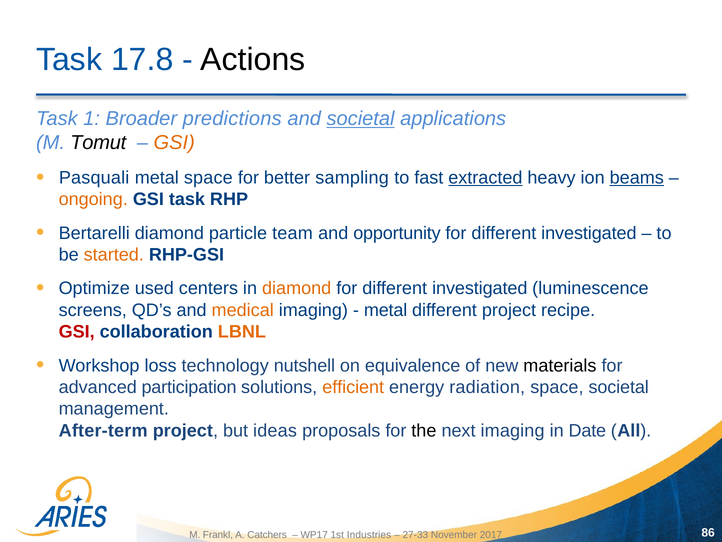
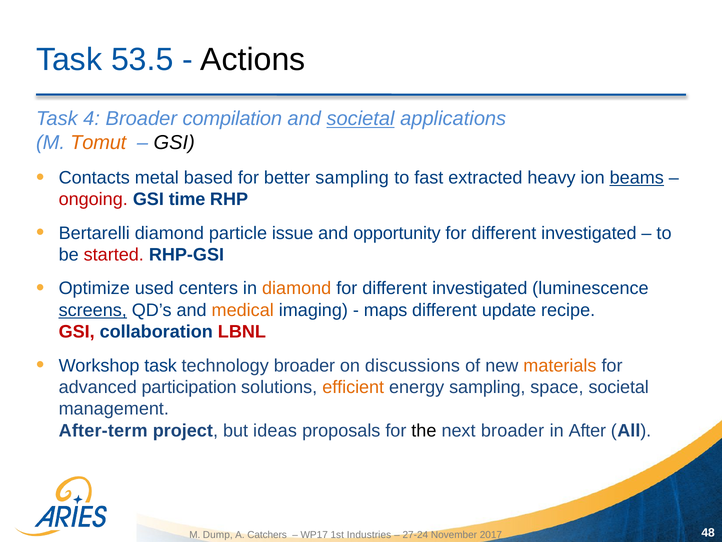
17.8: 17.8 -> 53.5 (142, 60)
1: 1 -> 4 (92, 119)
predictions: predictions -> compilation (232, 119)
Tomut colour: black -> orange (98, 143)
GSI colour: orange -> black (174, 143)
Pasquali: Pasquali -> Contacts (94, 177)
metal space: space -> based (208, 177)
extracted underline: present -> none (485, 177)
ongoing colour: orange -> red (93, 199)
GSI task: task -> time (187, 199)
team: team -> issue (293, 233)
started colour: orange -> red (114, 255)
screens underline: none -> present (93, 310)
metal: metal -> maps (386, 310)
different project: project -> update (509, 310)
LBNL colour: orange -> red (242, 332)
Workshop loss: loss -> task (161, 365)
technology nutshell: nutshell -> broader (304, 365)
equivalence: equivalence -> discussions (412, 365)
materials colour: black -> orange (560, 365)
energy radiation: radiation -> sampling (487, 387)
next imaging: imaging -> broader (513, 430)
Date: Date -> After (587, 430)
Frankl: Frankl -> Dump (218, 534)
27-33: 27-33 -> 27-24 (415, 534)
86: 86 -> 48 (708, 532)
